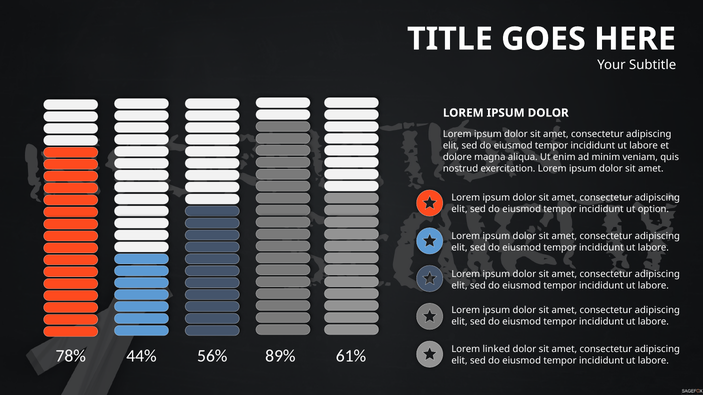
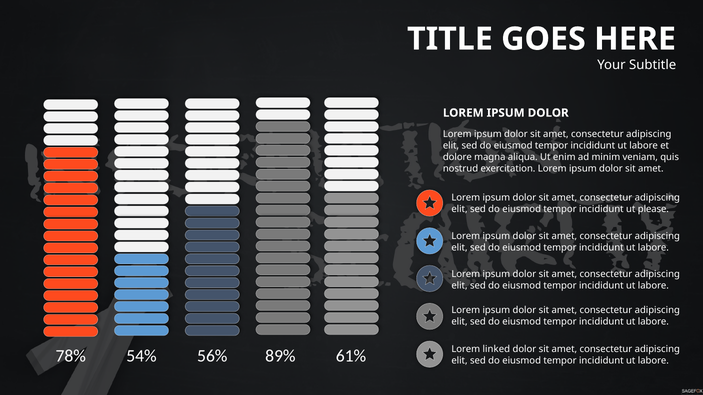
option: option -> please (653, 209)
44%: 44% -> 54% (142, 356)
